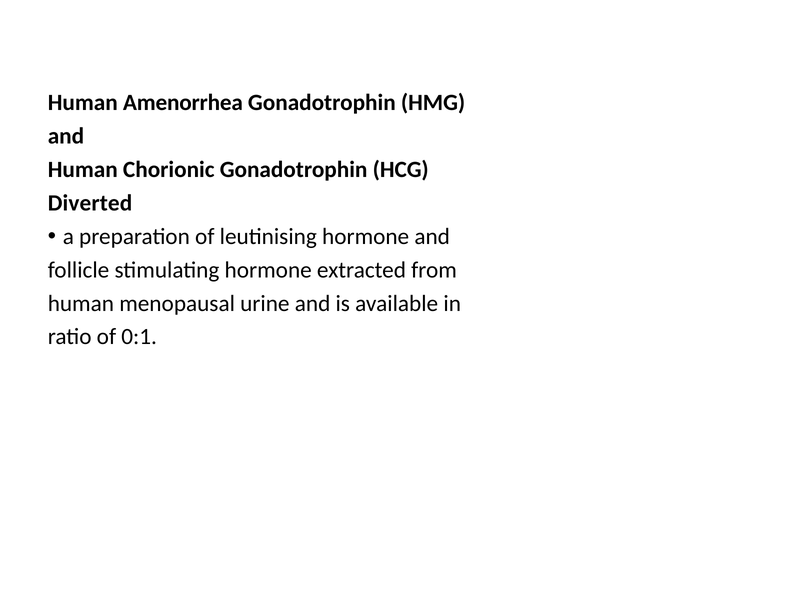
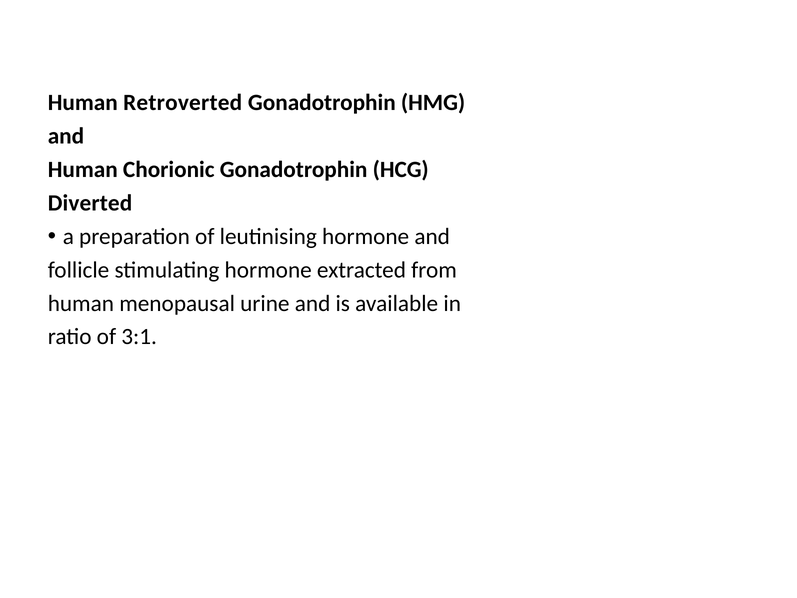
Amenorrhea: Amenorrhea -> Retroverted (183, 103)
0:1: 0:1 -> 3:1 (139, 337)
